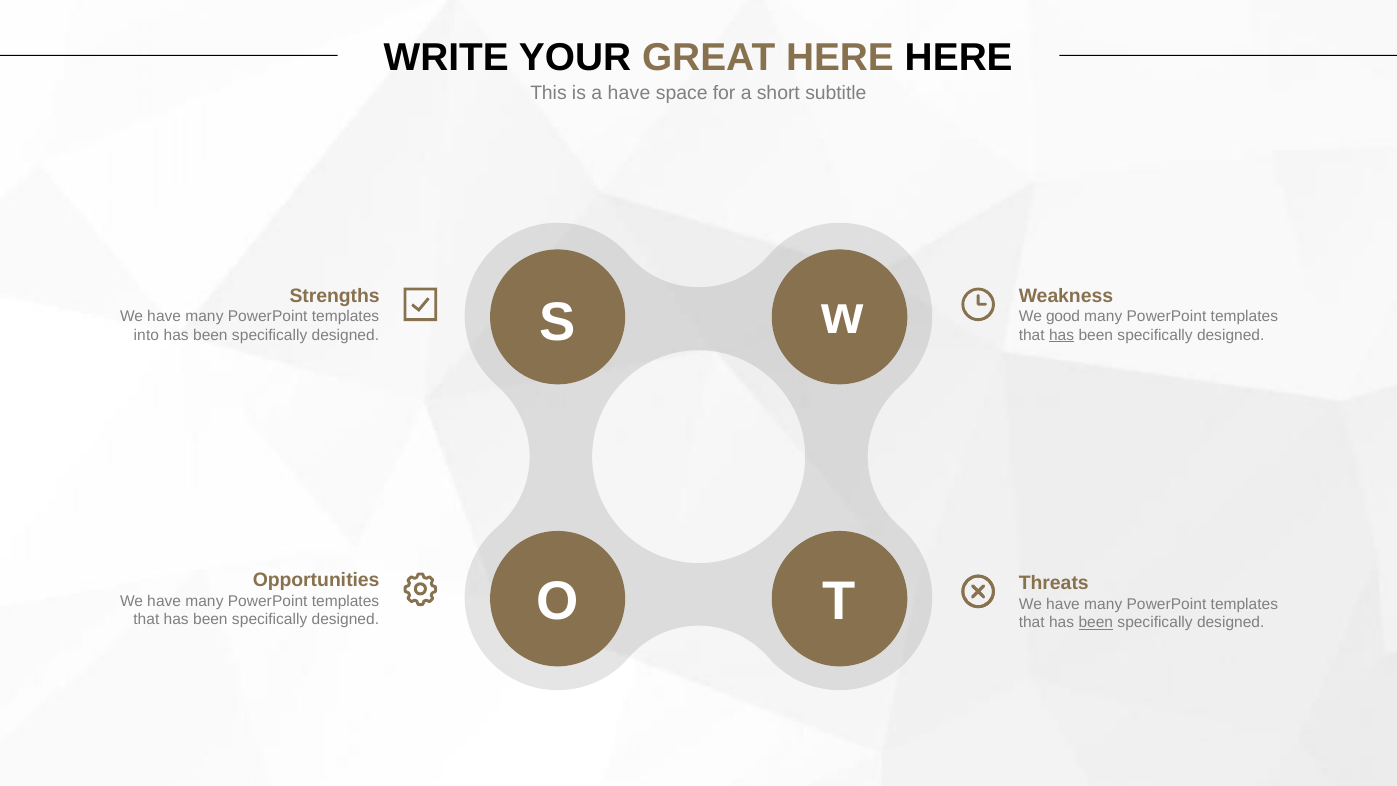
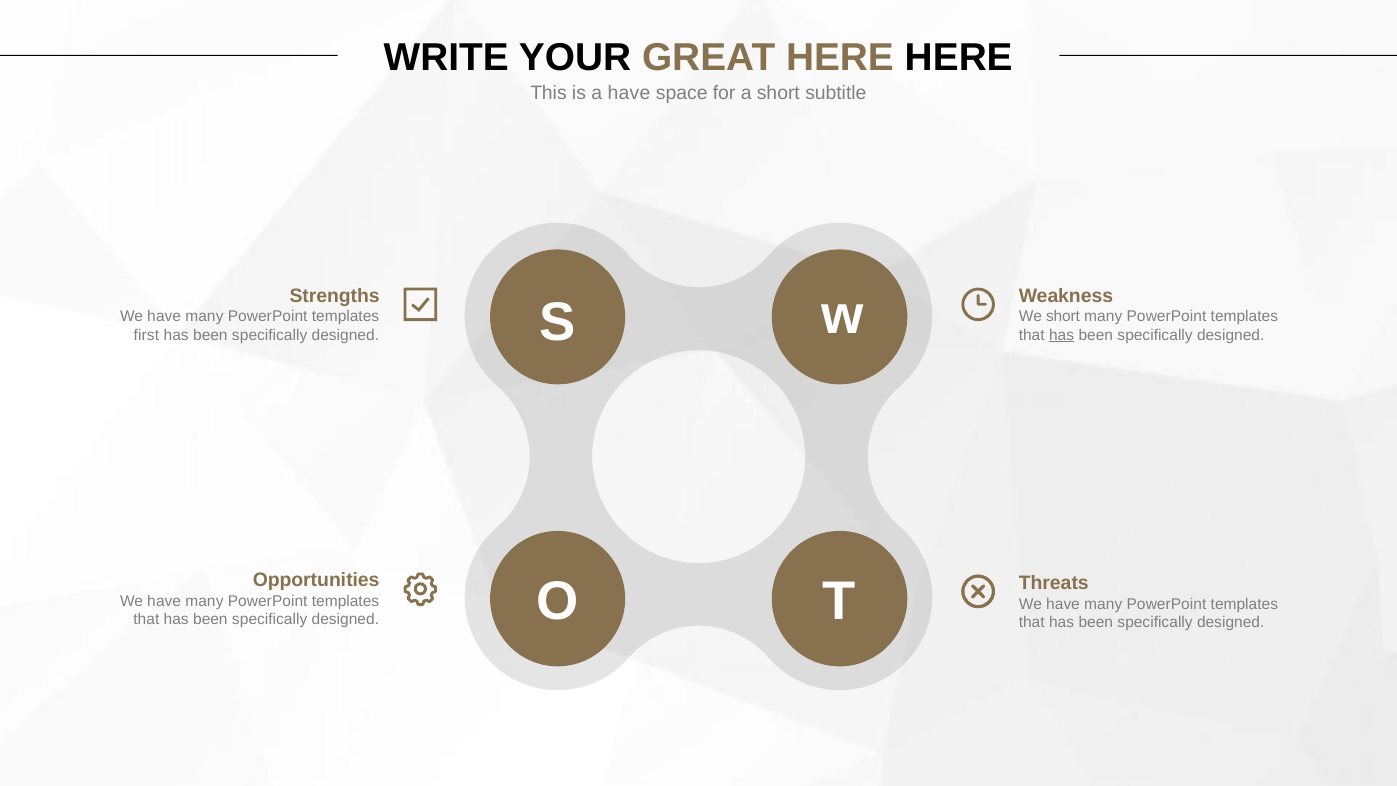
We good: good -> short (1063, 316)
into: into -> first (146, 335)
been underline: present -> none (1096, 622)
